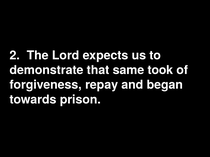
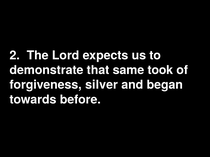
repay: repay -> silver (102, 85)
prison: prison -> before (80, 100)
